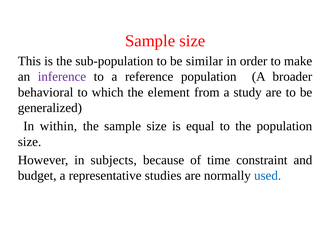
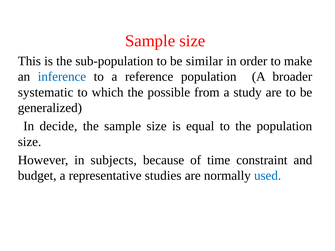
inference colour: purple -> blue (62, 77)
behavioral: behavioral -> systematic (46, 92)
element: element -> possible (169, 92)
within: within -> decide (58, 126)
